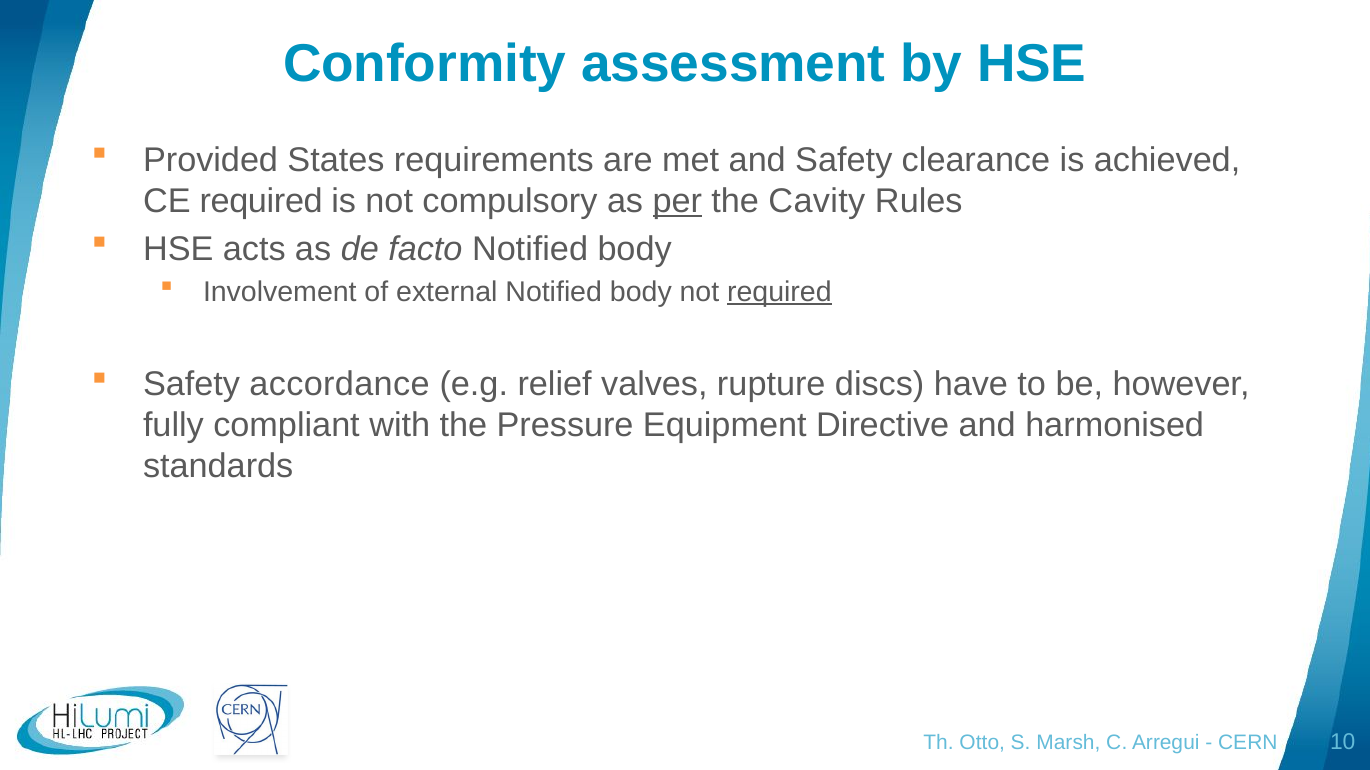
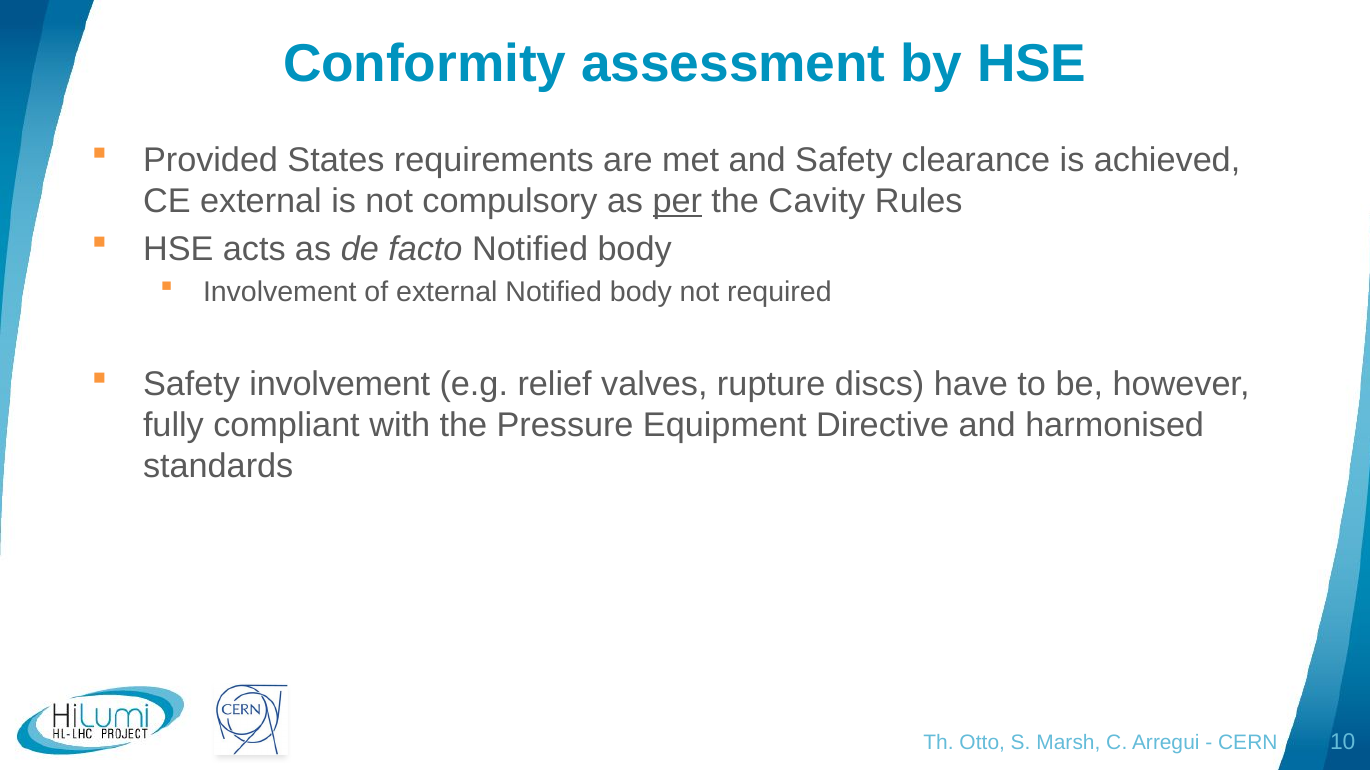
CE required: required -> external (261, 201)
required underline: present -> none (779, 292)
Safety accordance: accordance -> involvement (340, 385)
